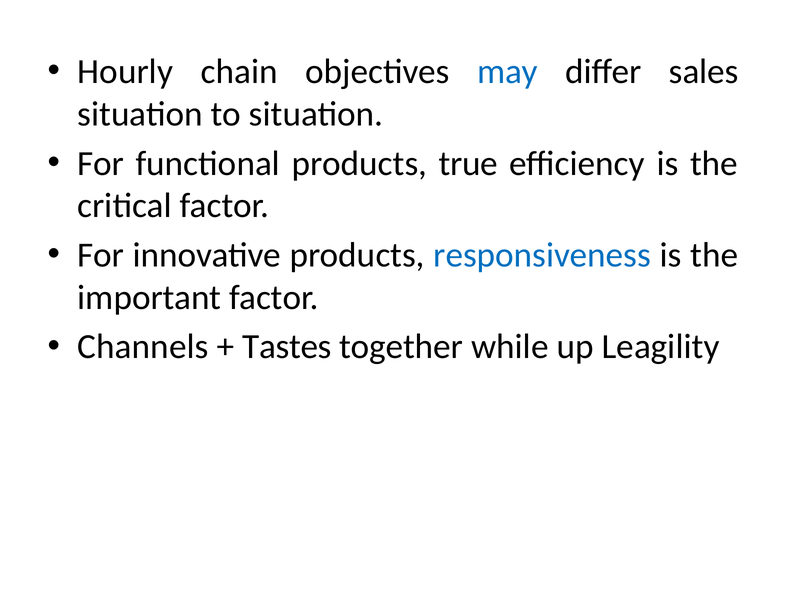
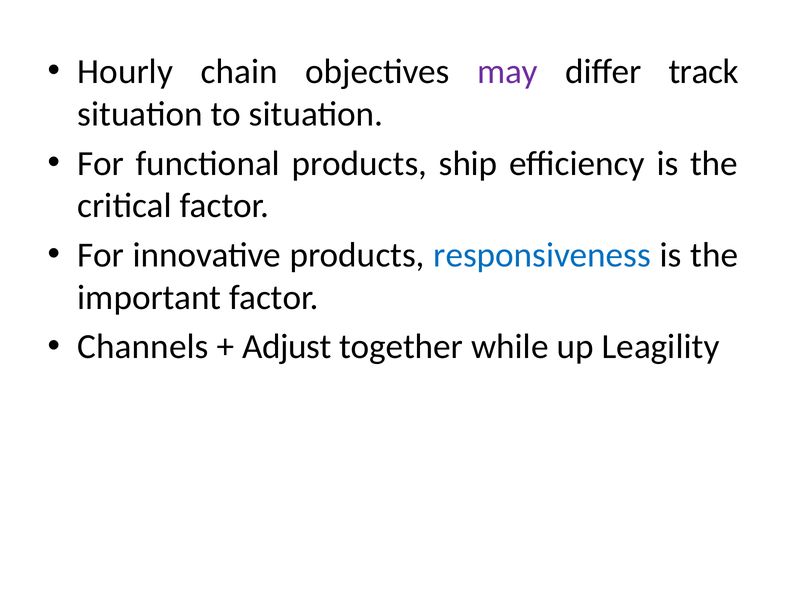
may colour: blue -> purple (508, 72)
sales: sales -> track (704, 72)
true: true -> ship (468, 163)
Tastes: Tastes -> Adjust (287, 347)
